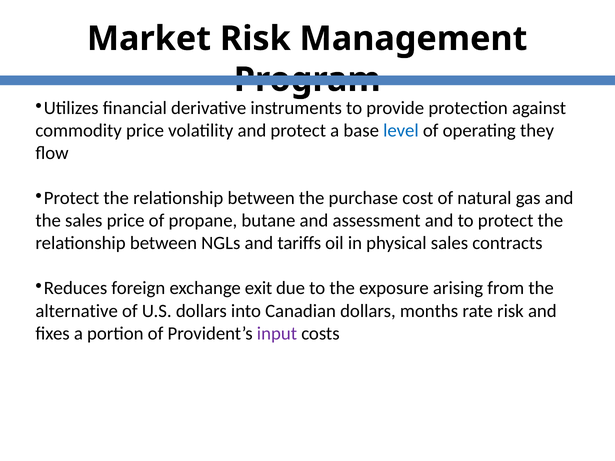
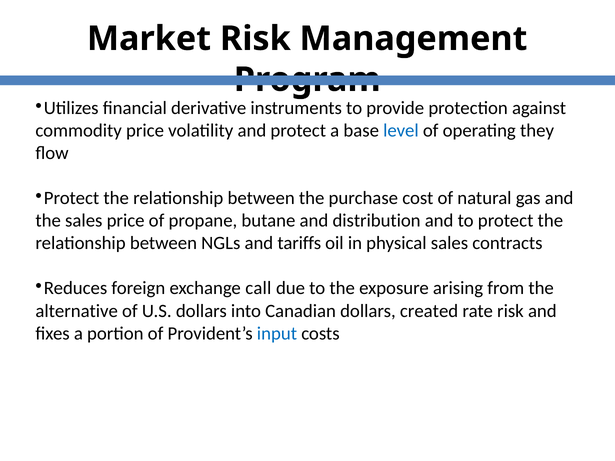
assessment: assessment -> distribution (377, 221)
exit: exit -> call (258, 288)
months: months -> created (429, 311)
input colour: purple -> blue (277, 334)
